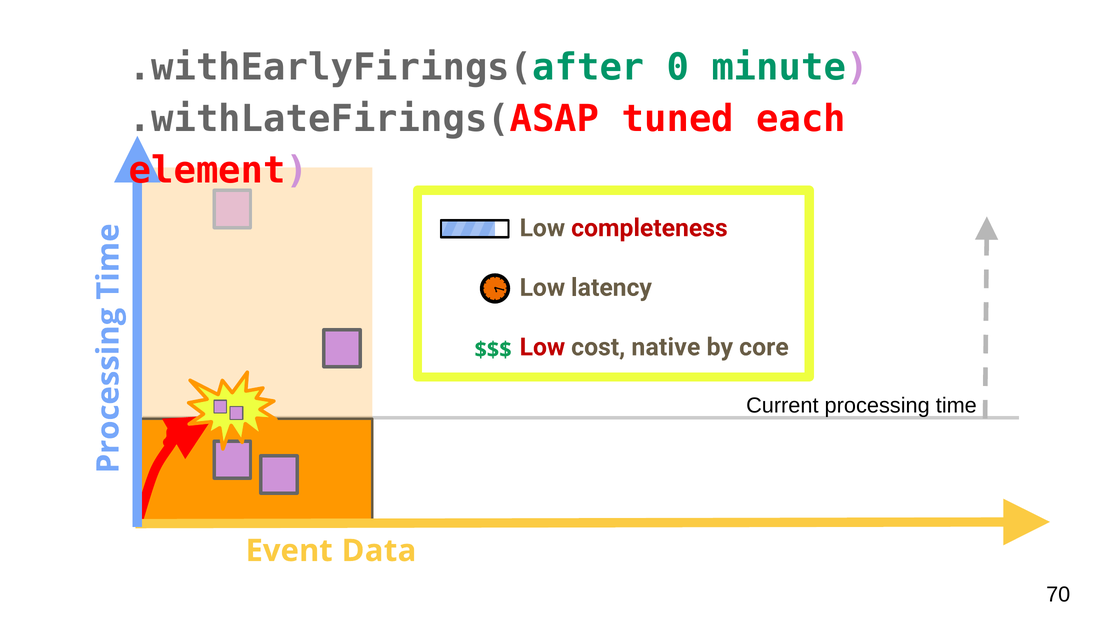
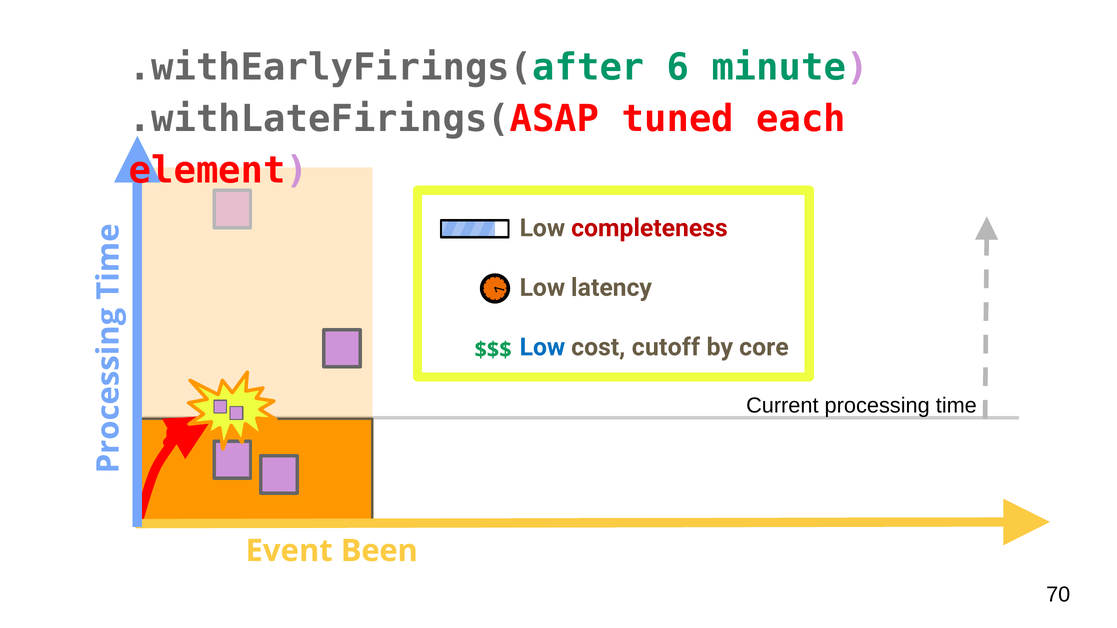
0: 0 -> 6 (678, 68)
Low colour: red -> blue (542, 347)
native: native -> cutoff (666, 347)
Data: Data -> Been (379, 551)
